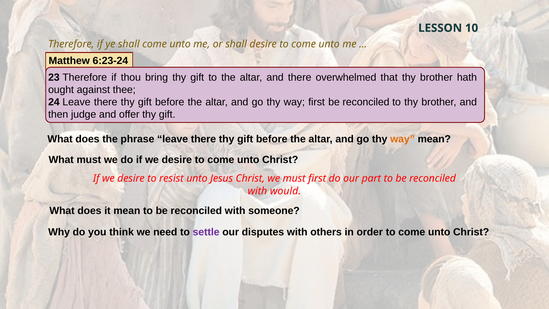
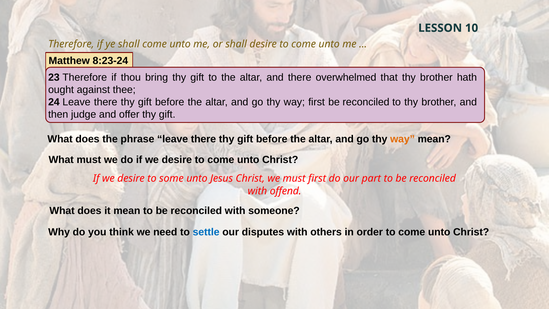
6:23-24: 6:23-24 -> 8:23-24 (110, 61)
resist: resist -> some (171, 178)
would: would -> offend (286, 191)
settle colour: purple -> blue (206, 232)
